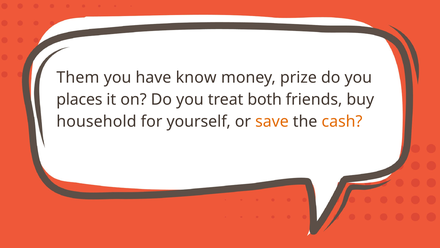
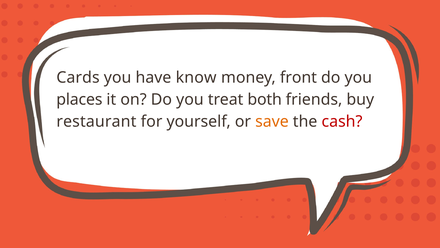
Them: Them -> Cards (78, 77)
prize: prize -> front (298, 77)
household: household -> restaurant (96, 121)
cash colour: orange -> red (342, 121)
